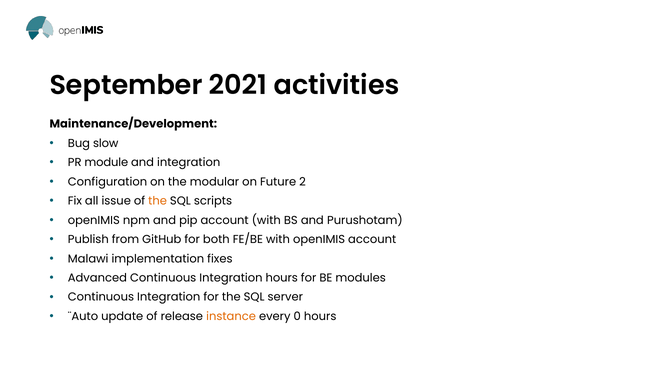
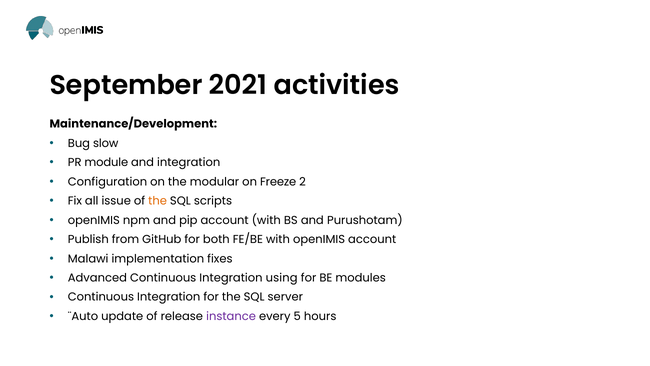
Future: Future -> Freeze (278, 182)
Integration hours: hours -> using (282, 278)
instance colour: orange -> purple (231, 316)
0: 0 -> 5 (297, 316)
